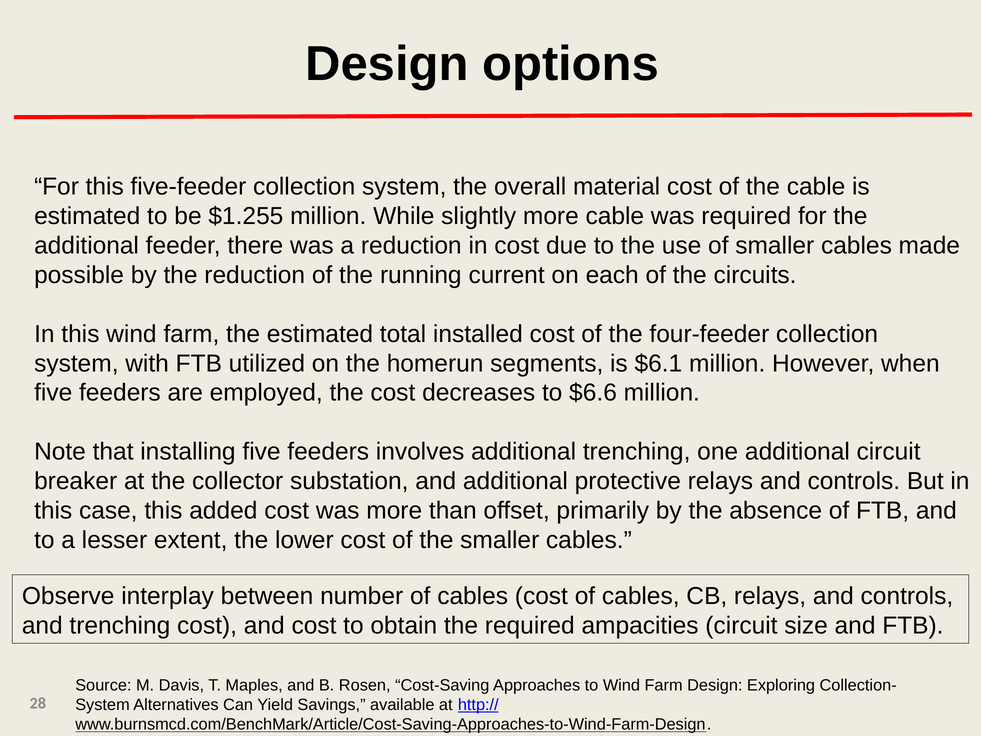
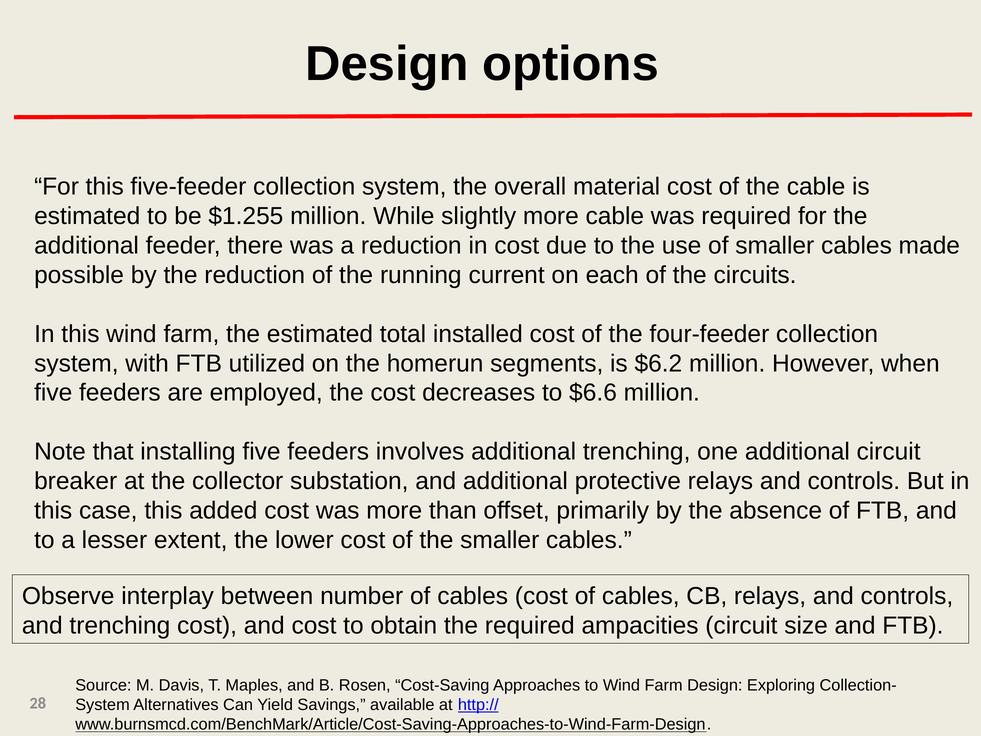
$6.1: $6.1 -> $6.2 (658, 363)
